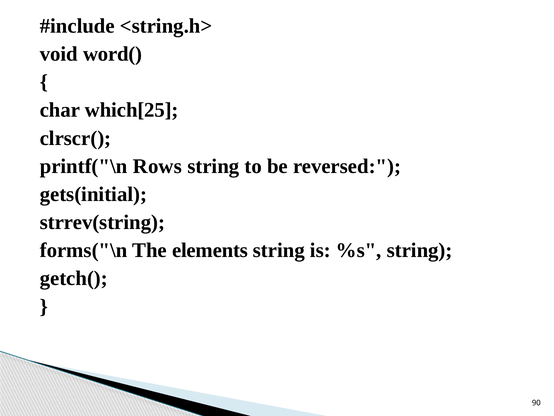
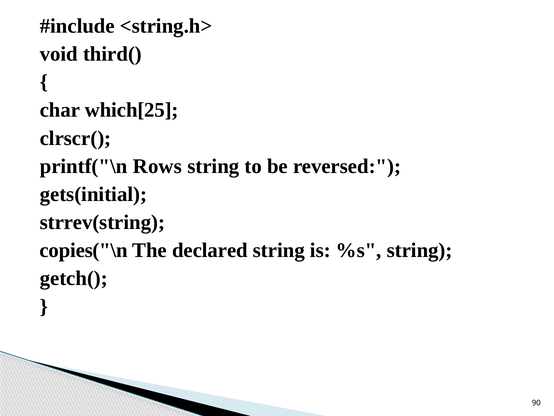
word(: word( -> third( (112, 54)
forms("\n: forms("\n -> copies("\n (84, 250)
elements: elements -> declared (210, 250)
